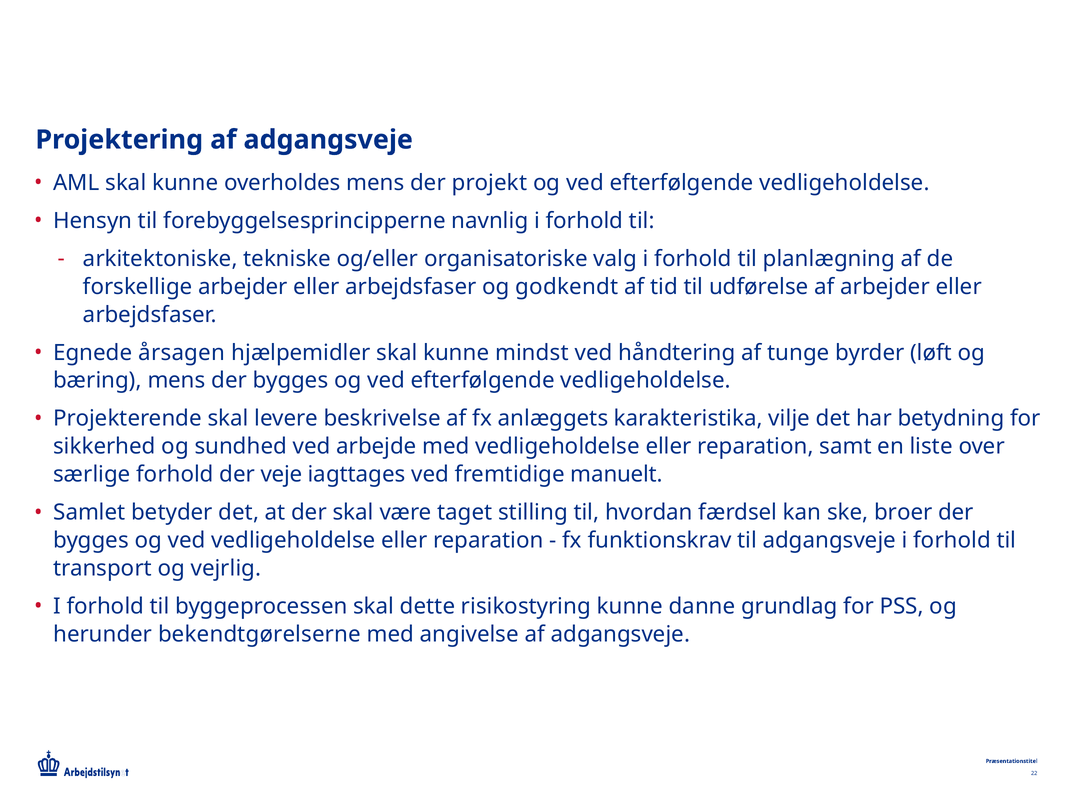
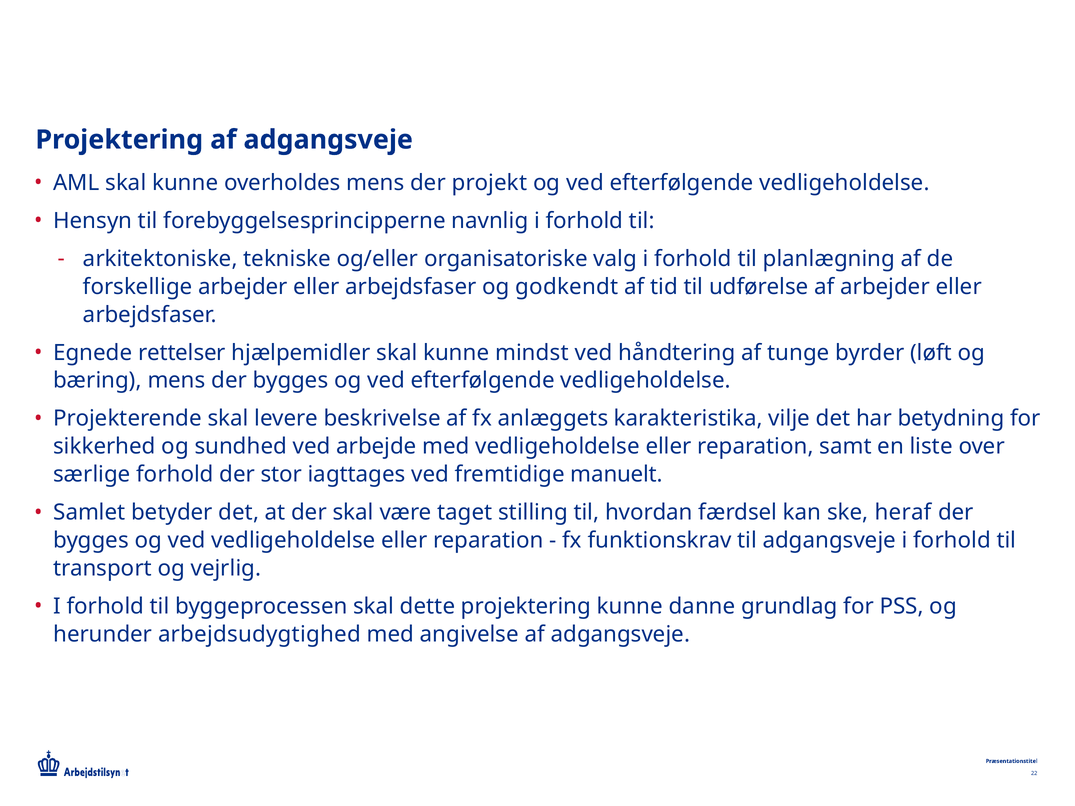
årsagen: årsagen -> rettelser (182, 353)
veje: veje -> stor (281, 475)
broer: broer -> heraf (903, 513)
dette risikostyring: risikostyring -> projektering (526, 606)
bekendtgørelserne: bekendtgørelserne -> arbejdsudygtighed (259, 634)
